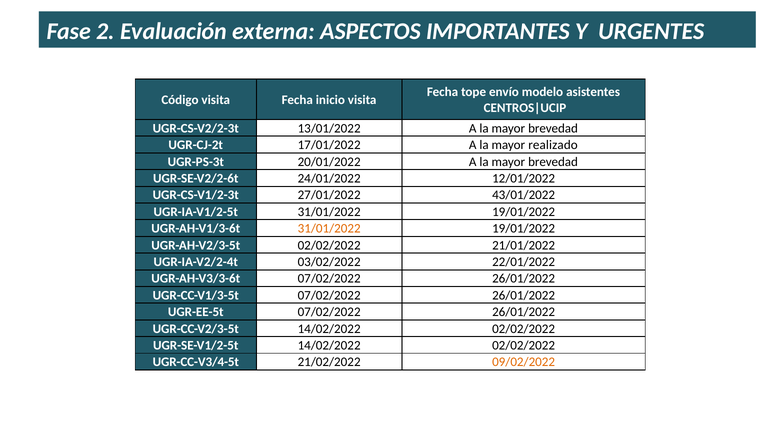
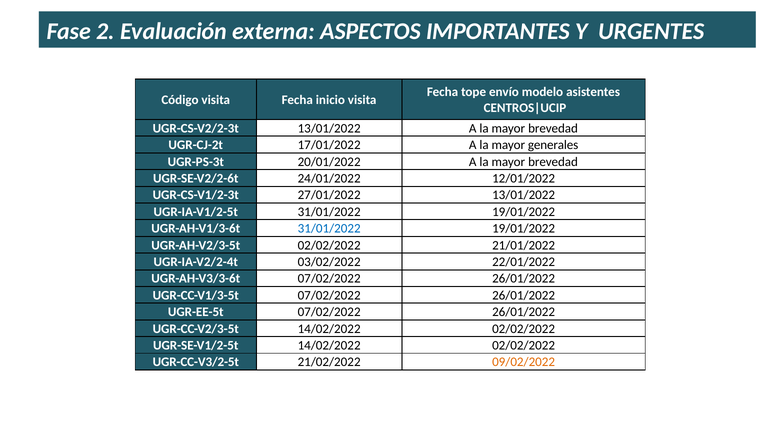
realizado: realizado -> generales (553, 145)
27/01/2022 43/01/2022: 43/01/2022 -> 13/01/2022 (524, 195)
31/01/2022 colour: orange -> blue (329, 229)
UGR-CC-V3/4-5t: UGR-CC-V3/4-5t -> UGR-CC-V3/2-5t (196, 362)
